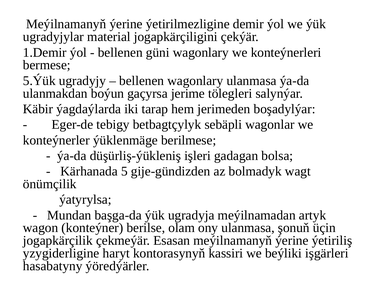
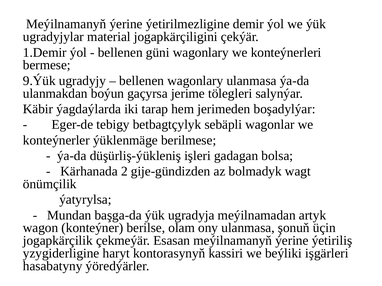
5.Ýük: 5.Ýük -> 9.Ýük (39, 81)
5: 5 -> 2 (124, 172)
